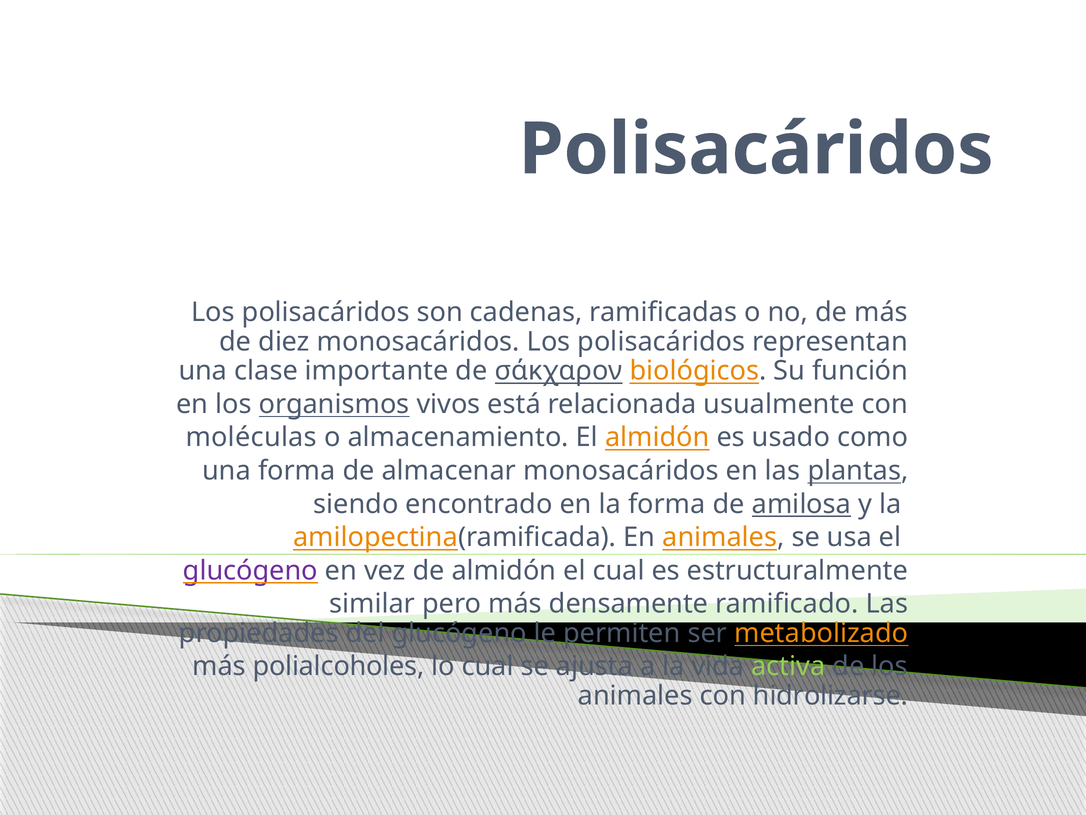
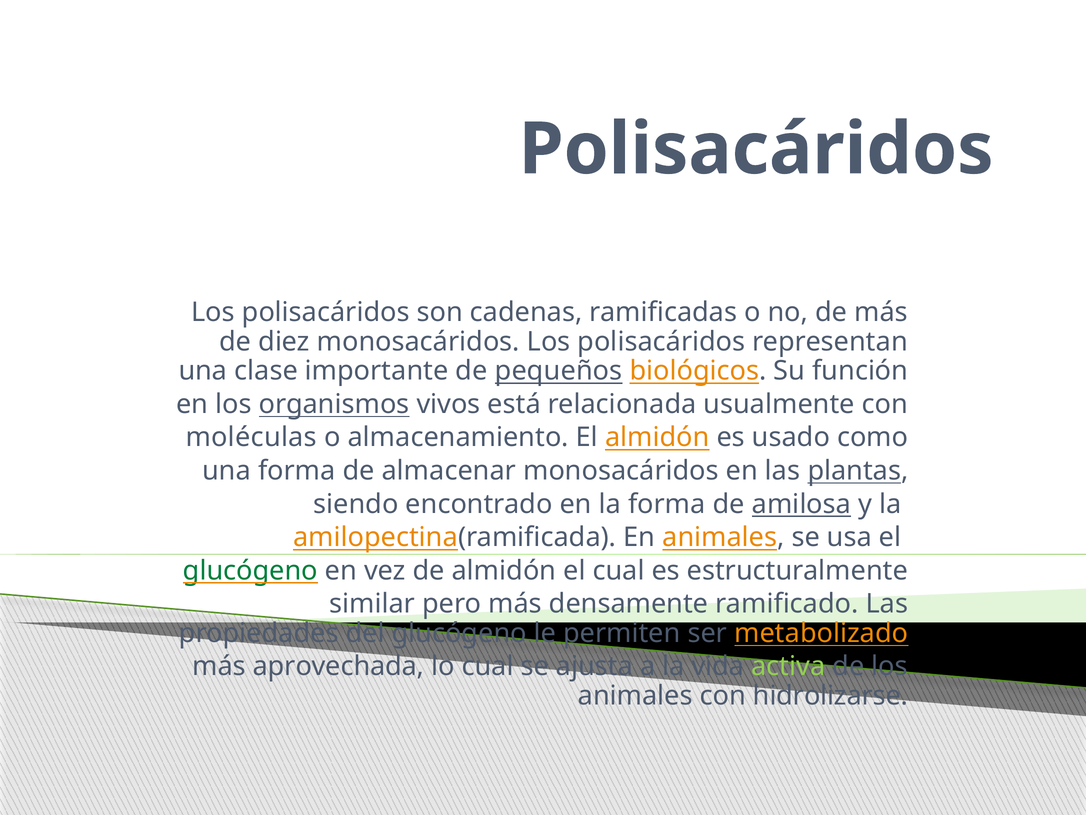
σάκχαρον: σάκχαρον -> pequeños (559, 371)
glucógeno colour: purple -> green (250, 570)
polialcoholes: polialcoholes -> aprovechada (339, 666)
